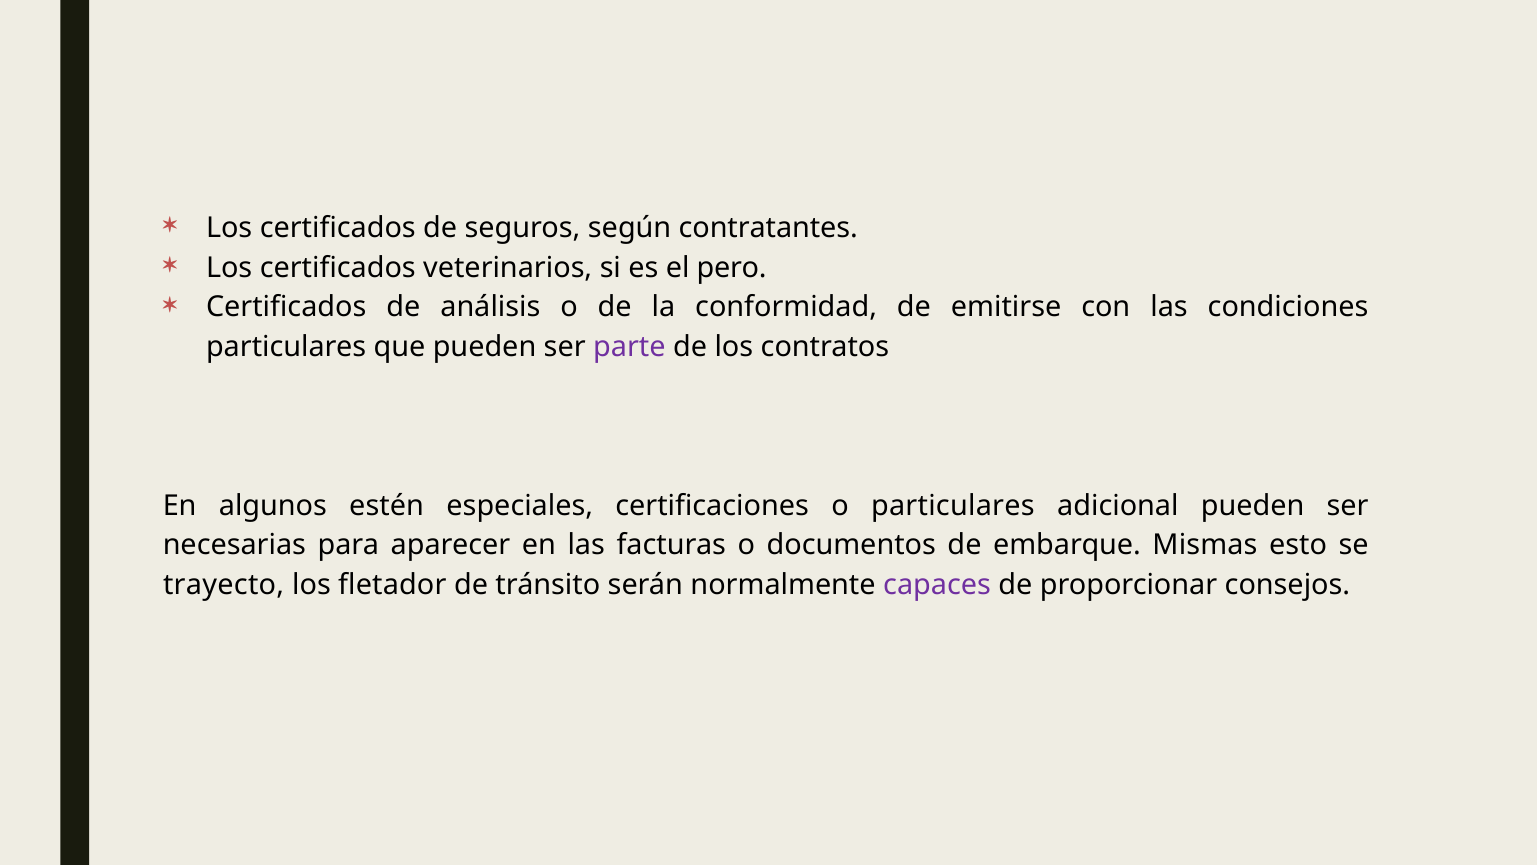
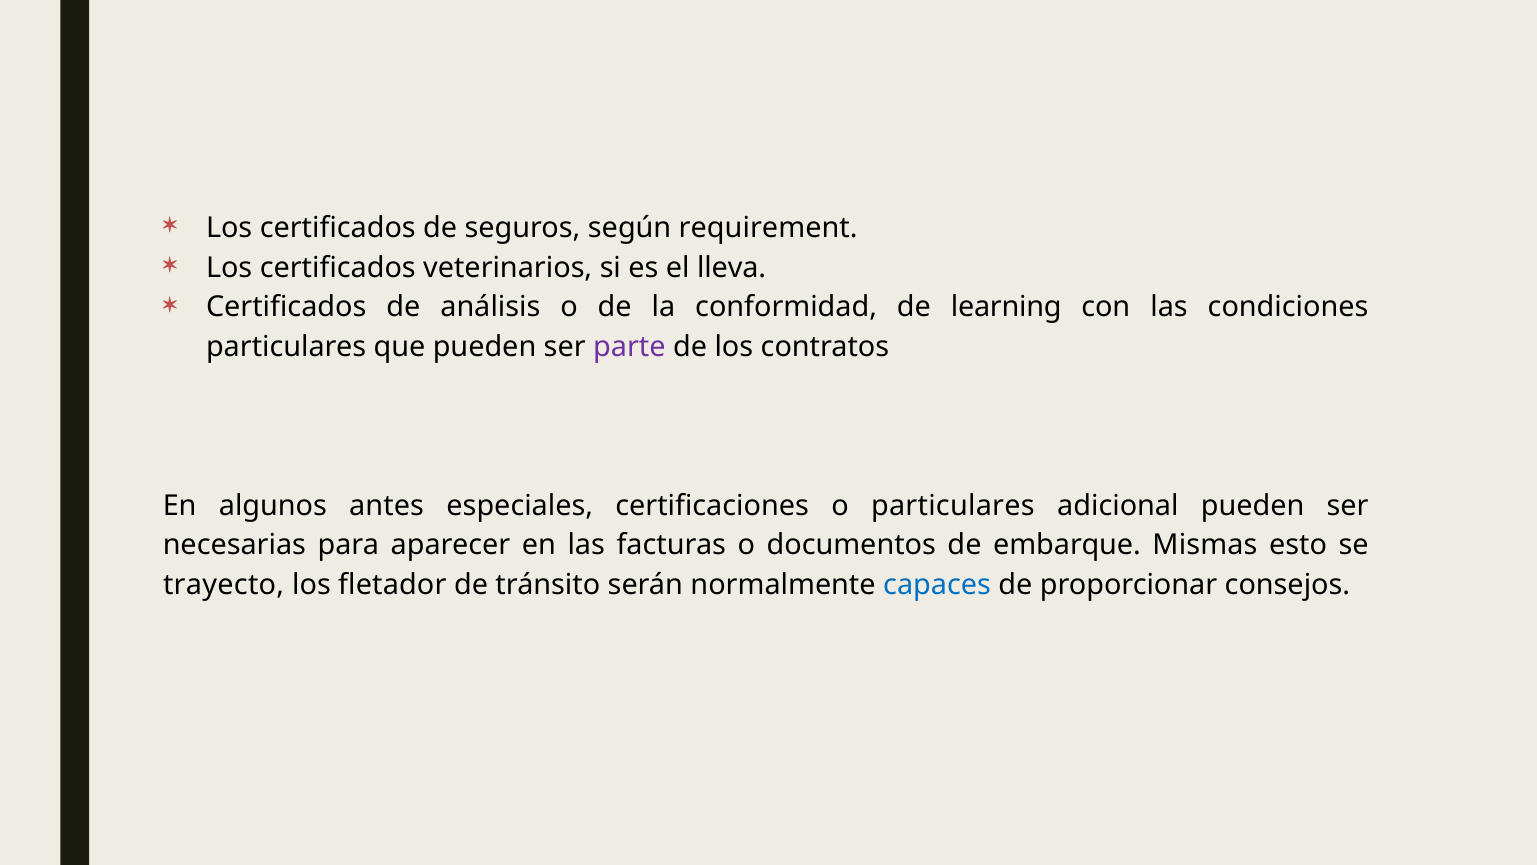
contratantes: contratantes -> requirement (768, 228)
pero: pero -> lleva (732, 267)
emitirse: emitirse -> learning (1006, 307)
estén: estén -> antes (387, 505)
capaces colour: purple -> blue (937, 585)
